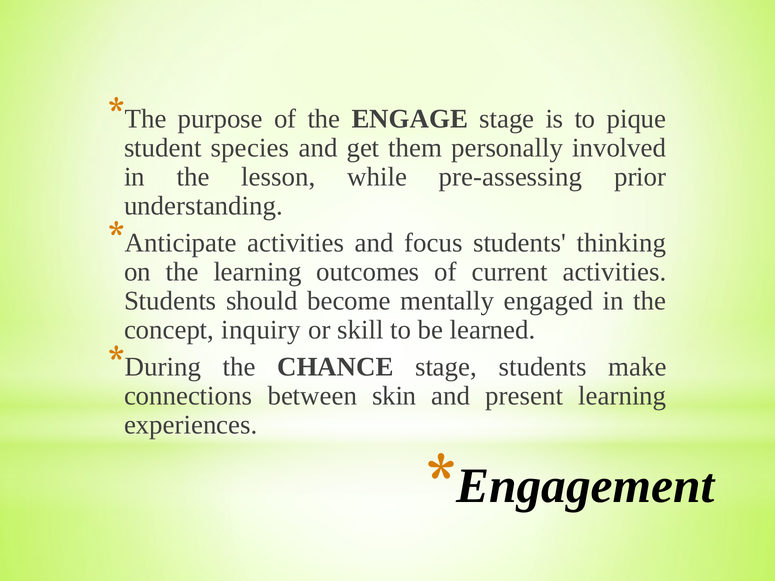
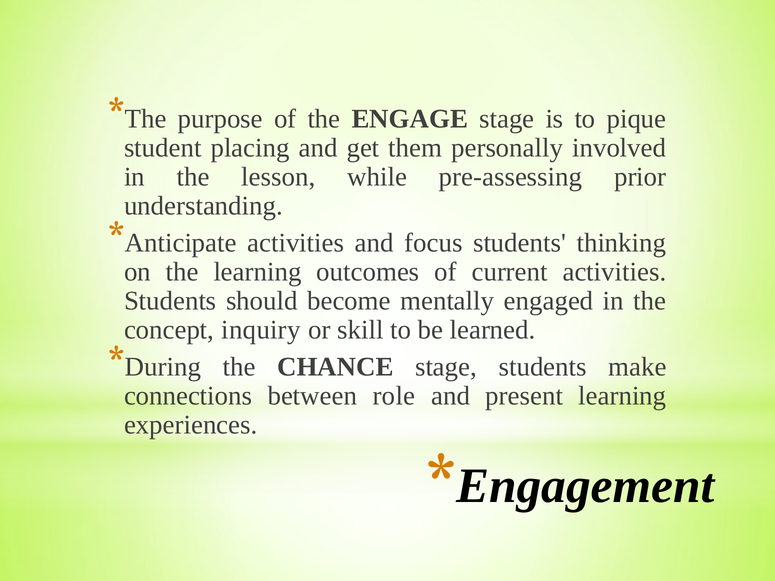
species: species -> placing (250, 148)
skin: skin -> role (394, 396)
